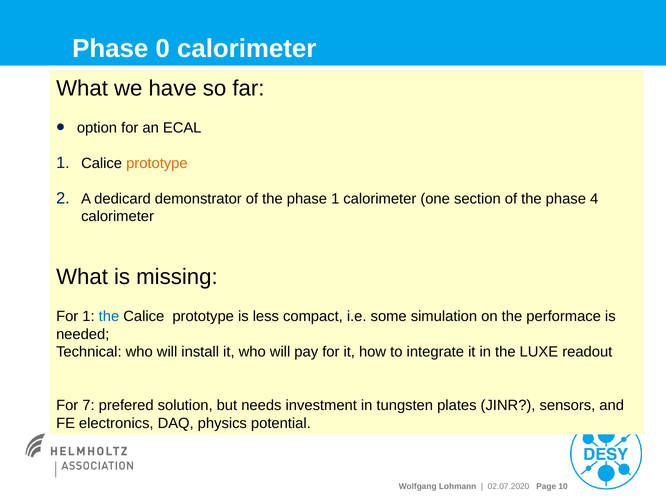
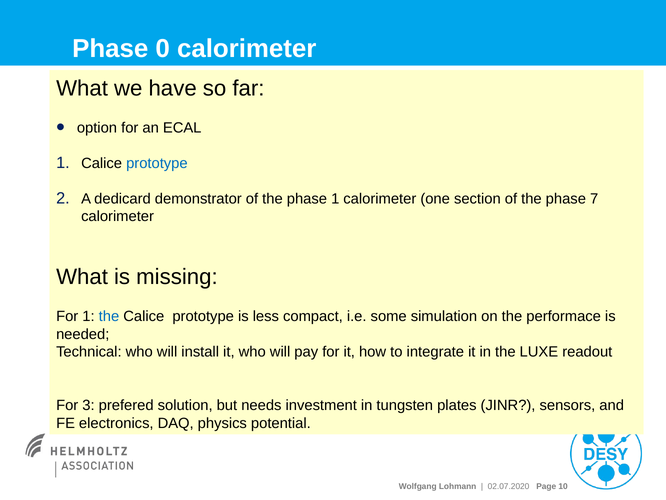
prototype colour: orange -> blue (157, 163)
4: 4 -> 7 (594, 199)
7: 7 -> 3 (88, 405)
